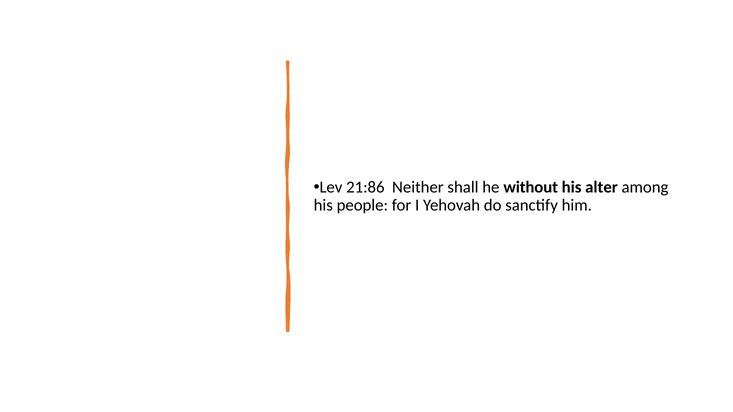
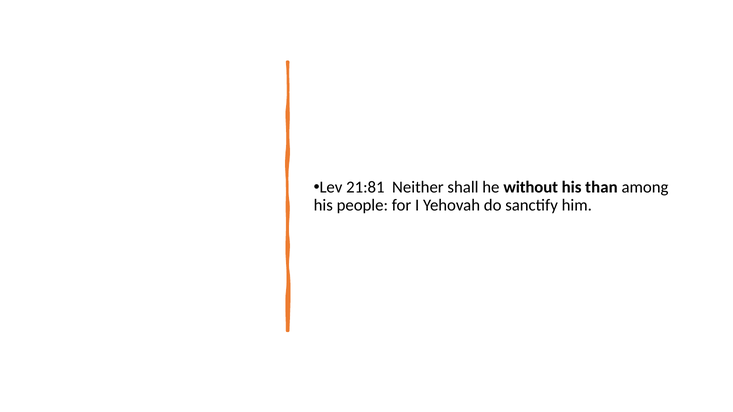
21:86: 21:86 -> 21:81 (365, 187)
alter: alter -> than (601, 187)
